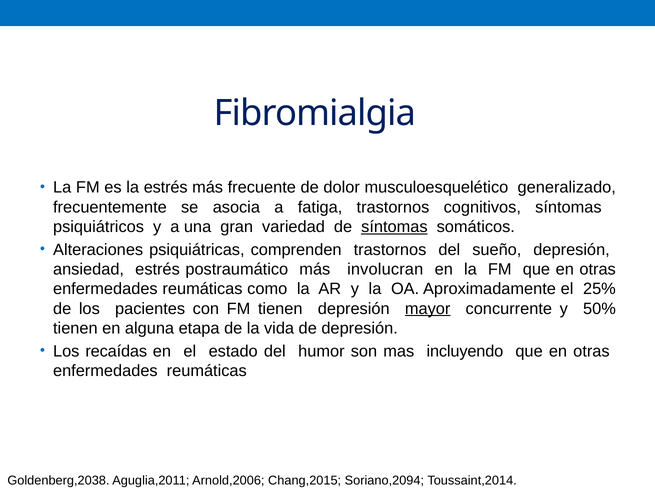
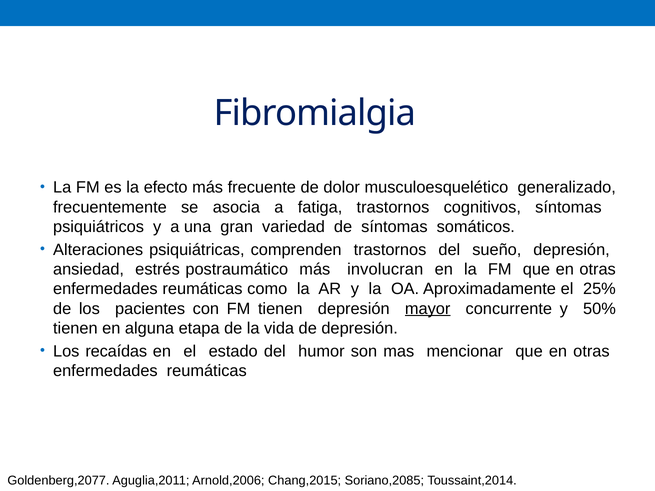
la estrés: estrés -> efecto (166, 188)
síntomas underline: present -> none (394, 227)
incluyendo: incluyendo -> mencionar (465, 351)
Goldenberg,2038: Goldenberg,2038 -> Goldenberg,2077 (58, 481)
Soriano,2094: Soriano,2094 -> Soriano,2085 (384, 481)
